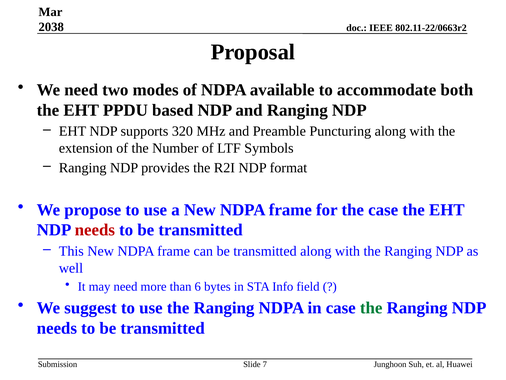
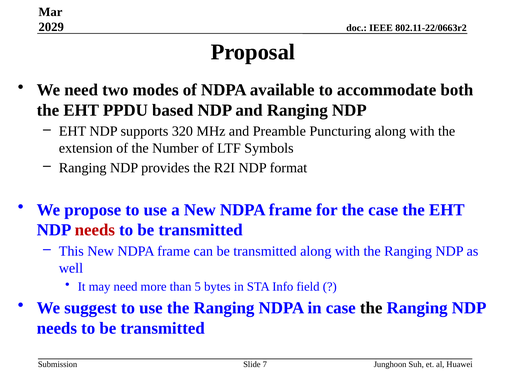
2038: 2038 -> 2029 (51, 27)
6: 6 -> 5 (198, 286)
the colour: green -> black (371, 308)
